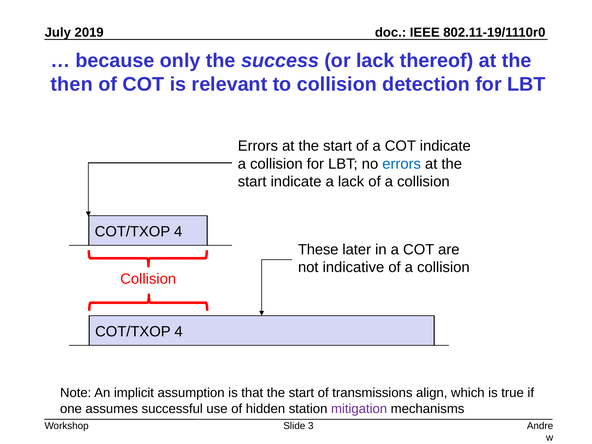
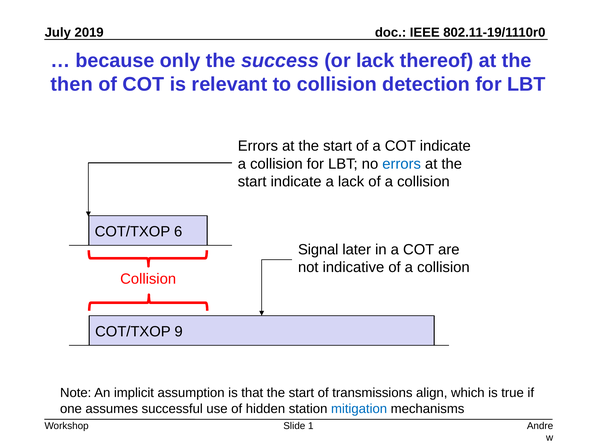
4: 4 -> 6 (178, 232)
These: These -> Signal (318, 250)
4: 4 -> 9 (179, 332)
mitigation colour: purple -> blue (359, 409)
3: 3 -> 1 (311, 426)
